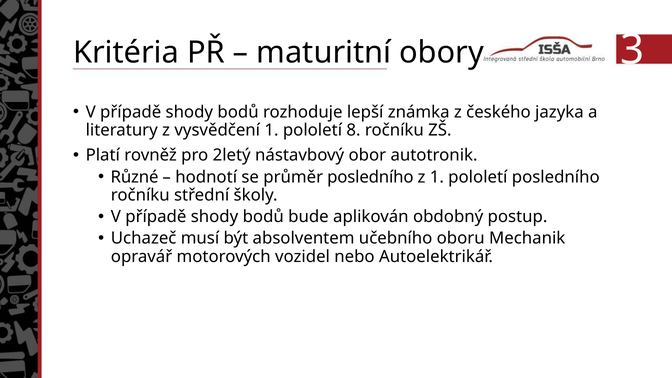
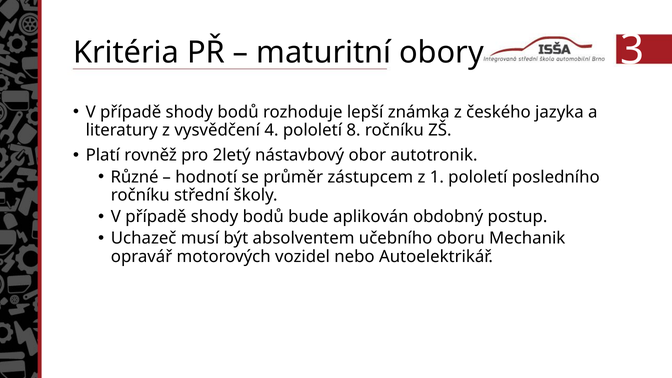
vysvědčení 1: 1 -> 4 (272, 130)
průměr posledního: posledního -> zástupcem (370, 177)
